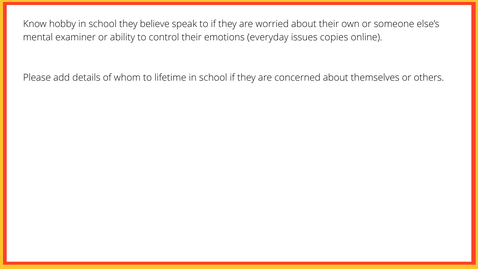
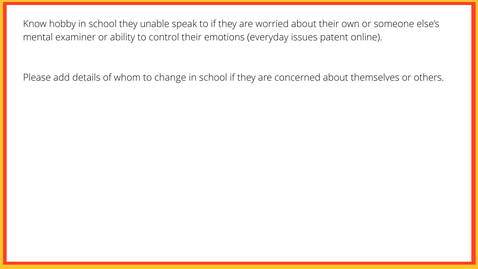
believe: believe -> unable (155, 24)
copies: copies -> patent (334, 37)
lifetime: lifetime -> change (170, 78)
